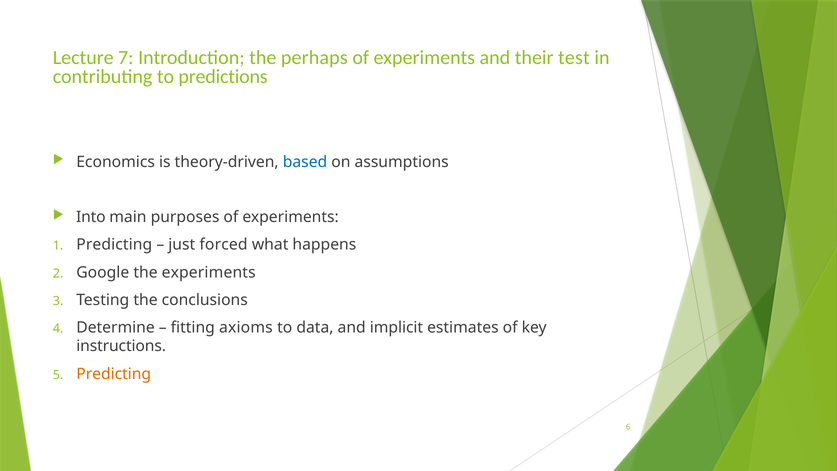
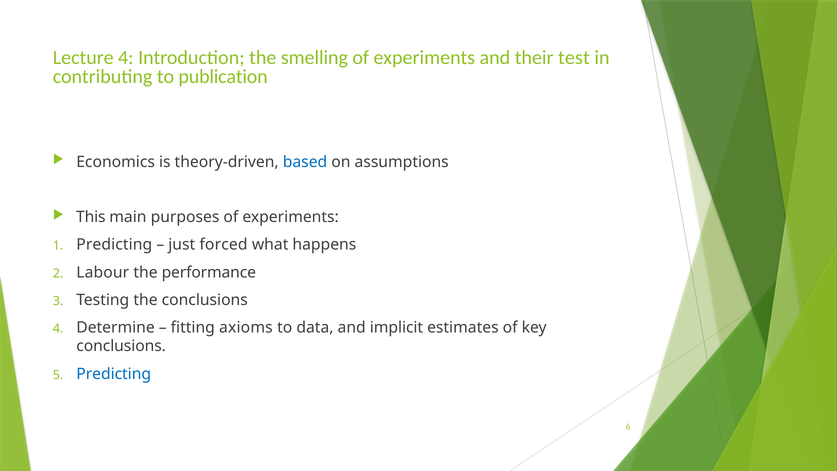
Lecture 7: 7 -> 4 (126, 58)
perhaps: perhaps -> smelling (314, 58)
predictions: predictions -> publication (223, 77)
Into: Into -> This (91, 217)
Google: Google -> Labour (103, 272)
the experiments: experiments -> performance (209, 272)
instructions: instructions -> conclusions (121, 346)
Predicting colour: orange -> blue (114, 374)
